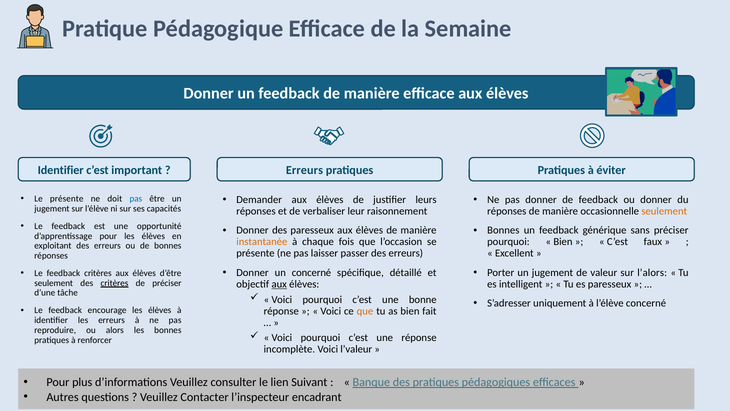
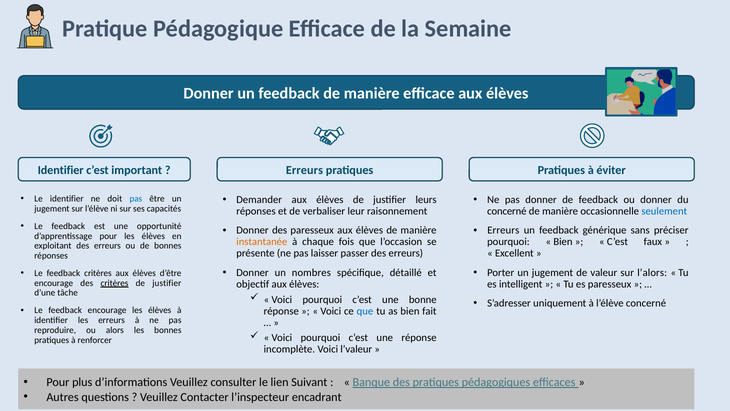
Le présente: présente -> identifier (67, 199)
réponses: réponses -> concerné (507, 211)
seulement colour: orange -> blue (664, 211)
Bonnes: Bonnes -> Erreurs (503, 230)
un concerné: concerné -> nombres (311, 272)
seulement: seulement -> encourage (54, 283)
préciser: préciser -> justifier (167, 283)
aux underline: present -> none (279, 284)
que colour: orange -> blue (365, 311)
